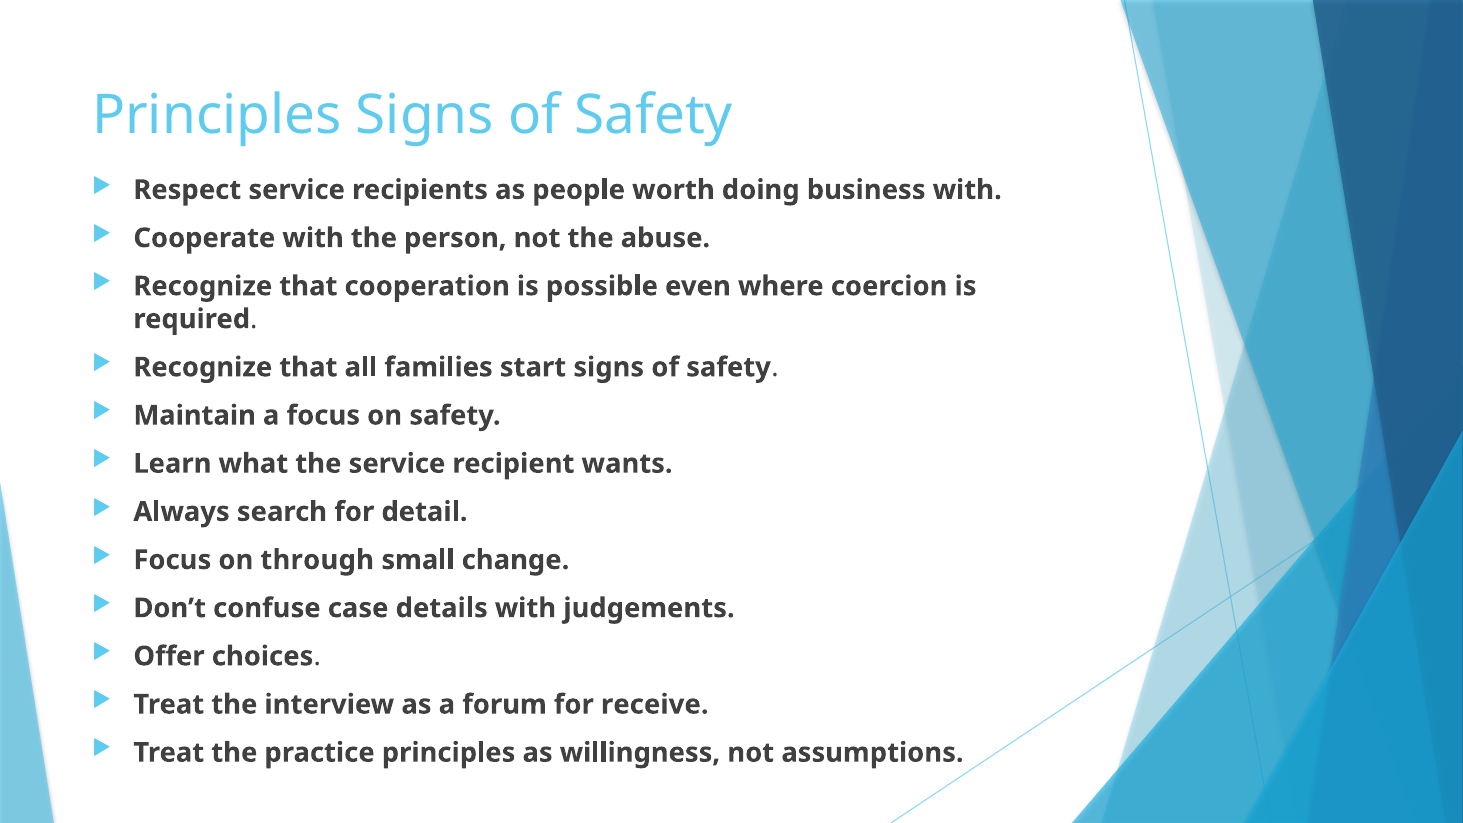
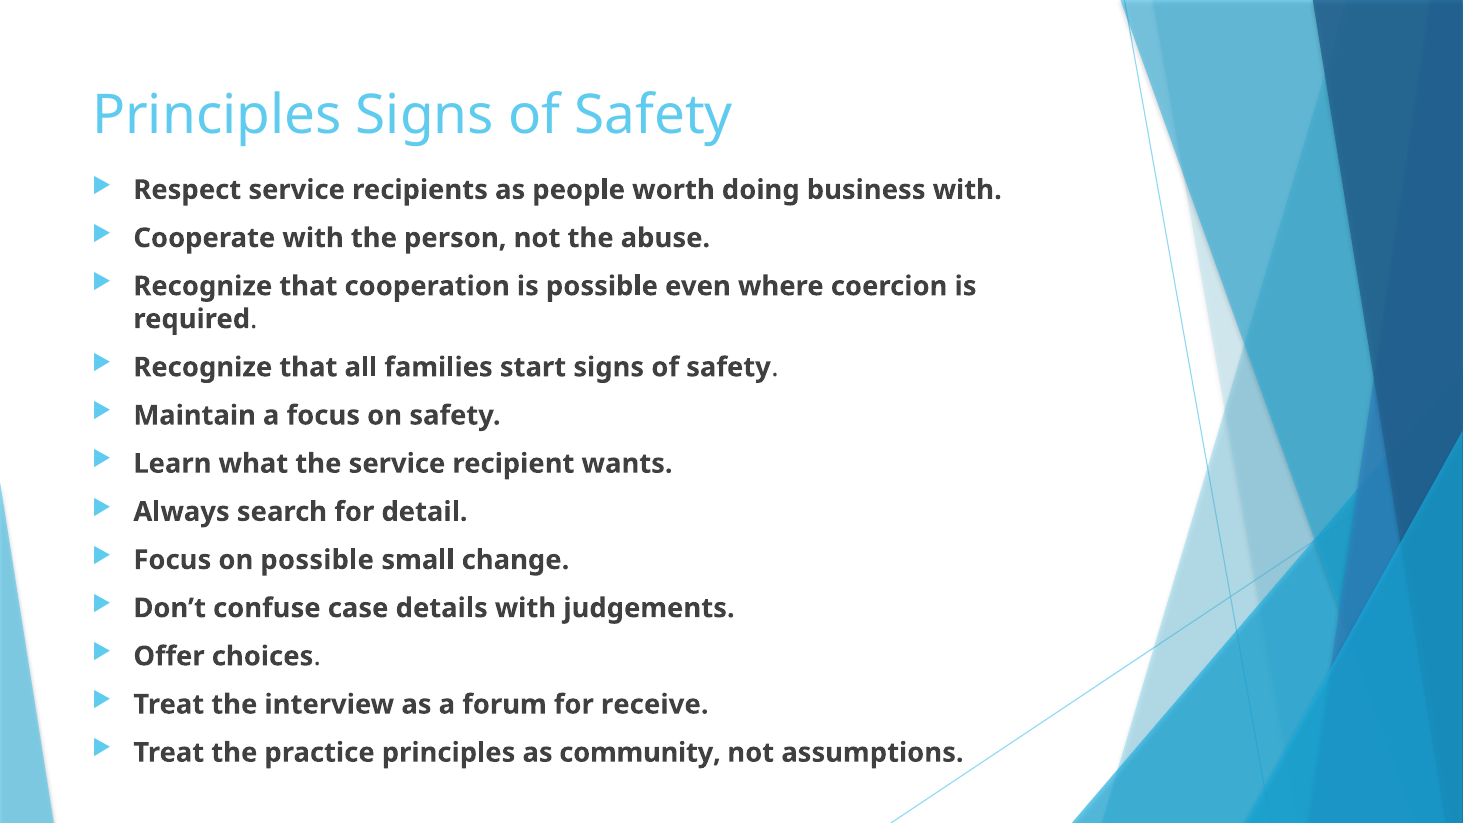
on through: through -> possible (317, 560)
willingness: willingness -> community (640, 753)
